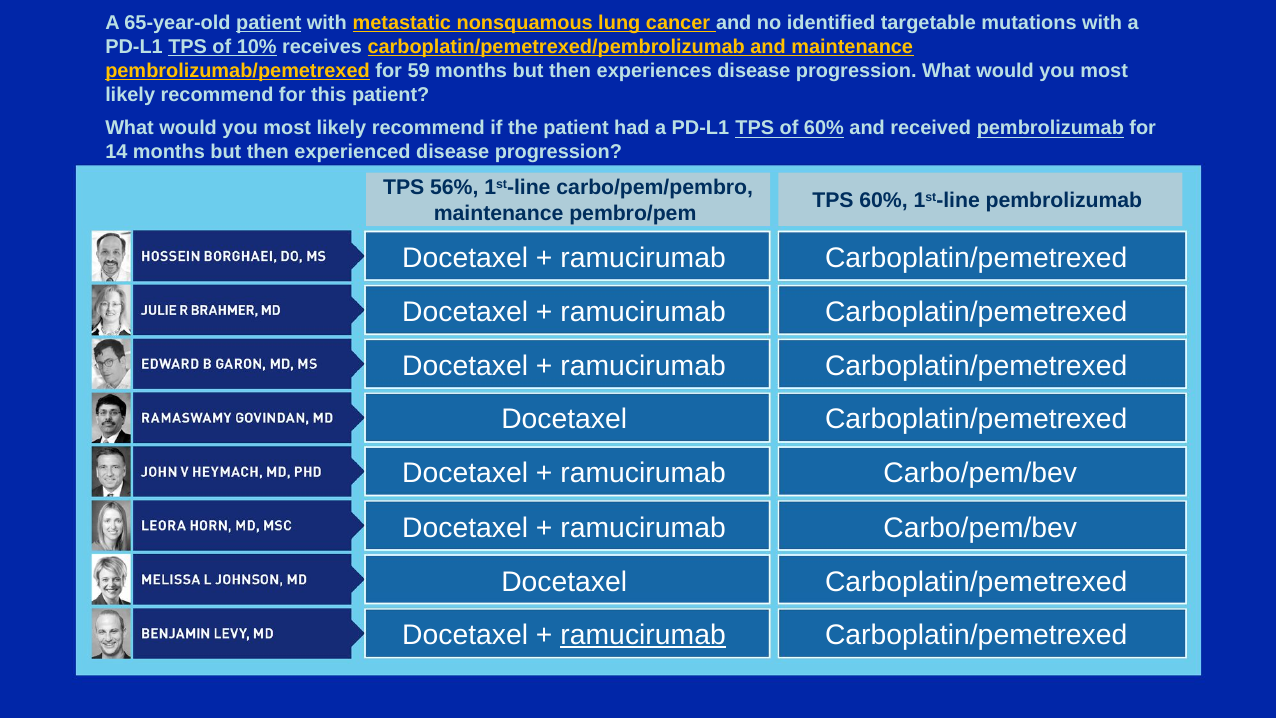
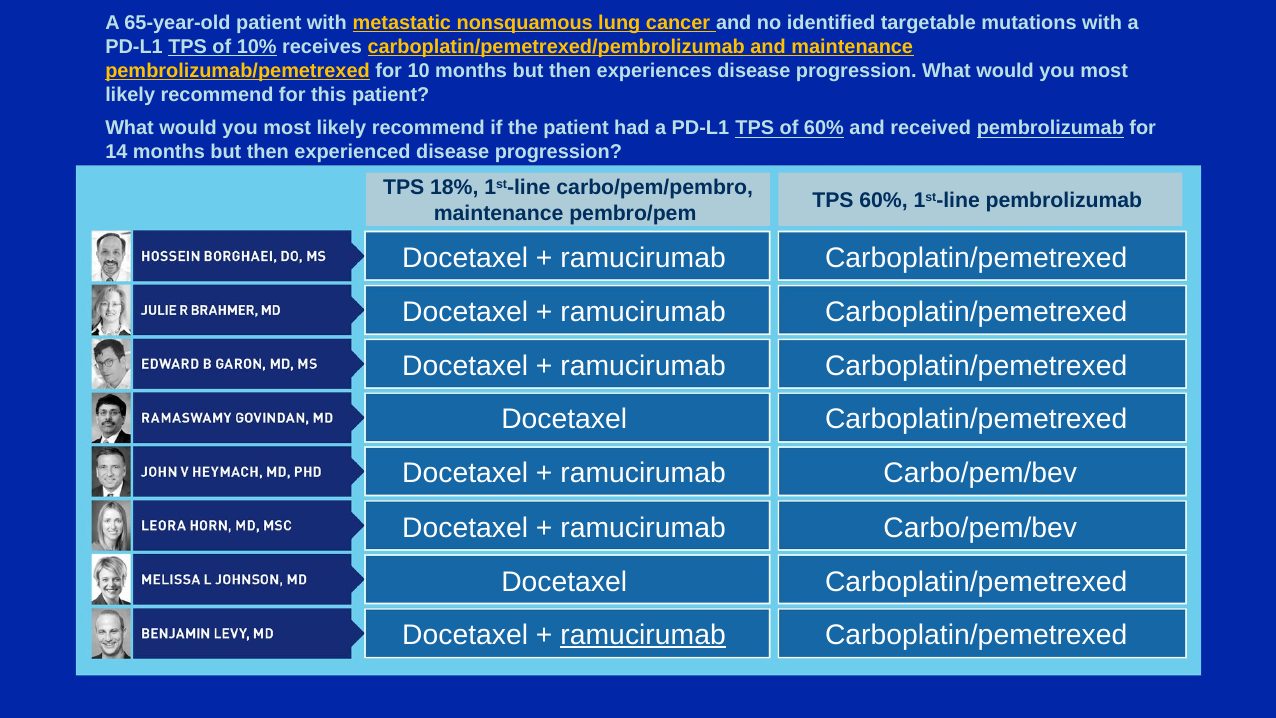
patient underline: present -> none (269, 23)
59: 59 -> 10 (419, 71)
56%: 56% -> 18% (454, 188)
